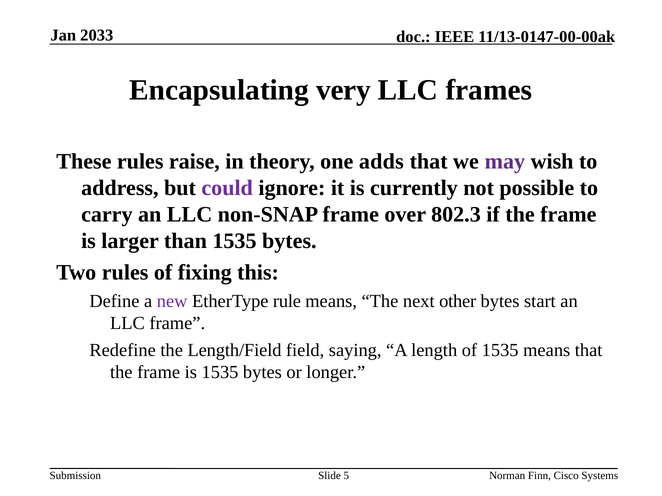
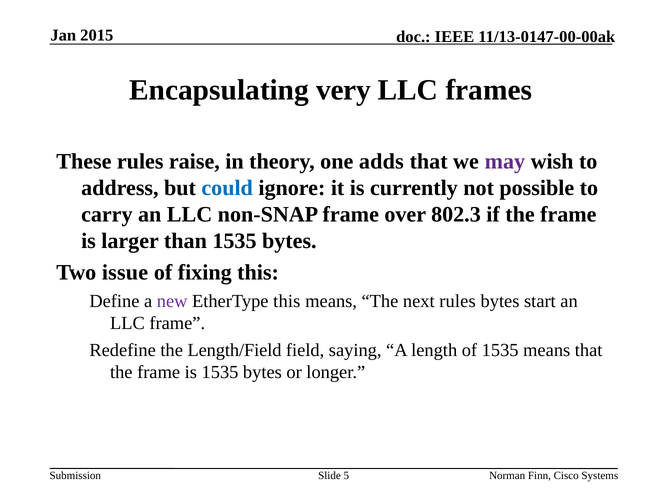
2033: 2033 -> 2015 (97, 35)
could colour: purple -> blue (227, 188)
Two rules: rules -> issue (125, 273)
EtherType rule: rule -> this (287, 302)
next other: other -> rules (458, 302)
